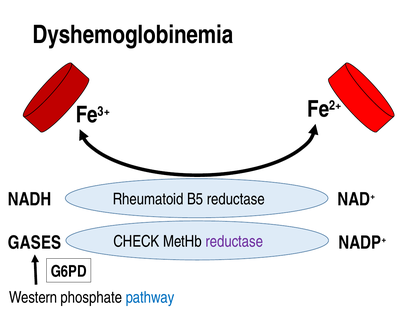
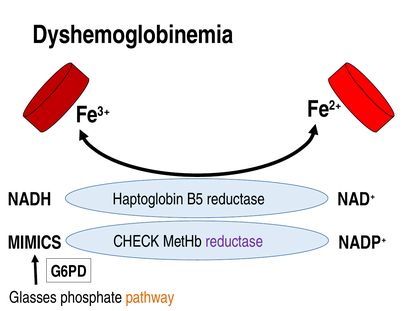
Rheumatoid: Rheumatoid -> Haptoglobin (148, 199)
GASES: GASES -> MIMICS (35, 242)
Western: Western -> Glasses (33, 297)
pathway colour: blue -> orange (150, 297)
